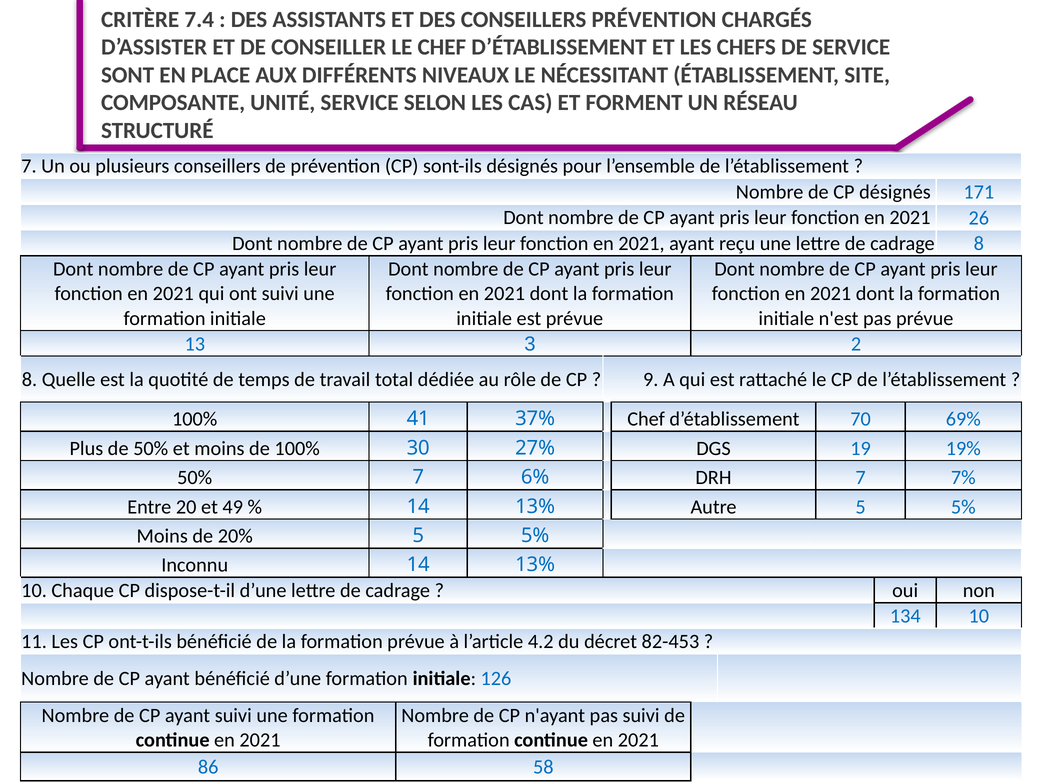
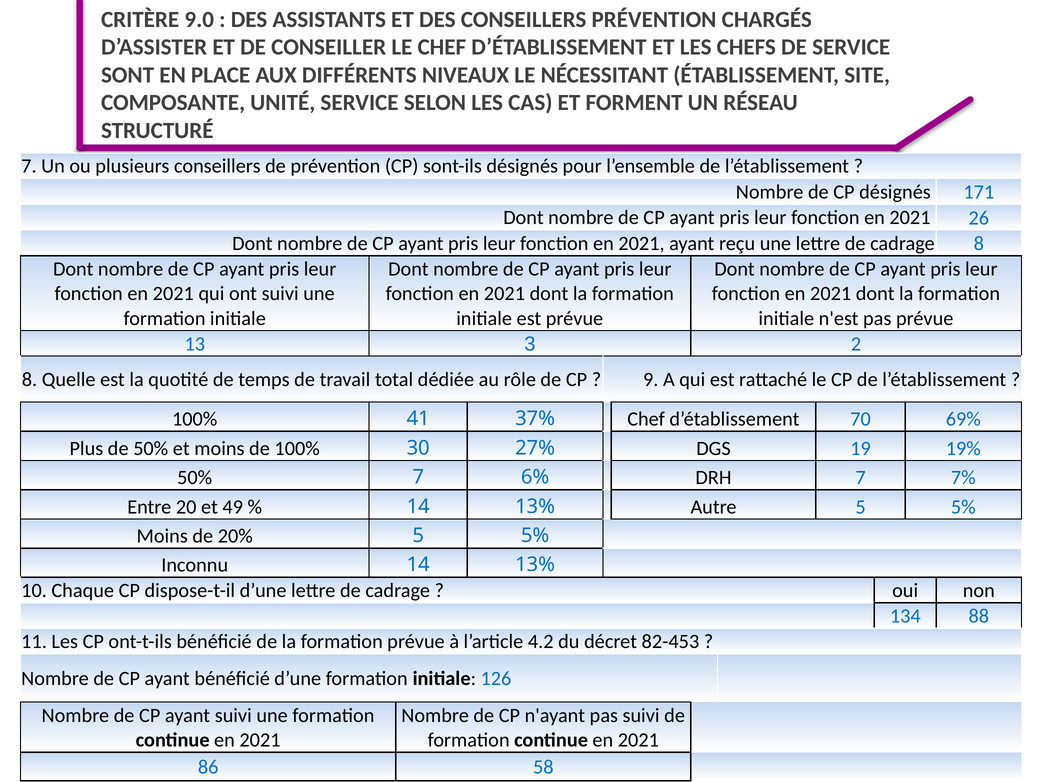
7.4: 7.4 -> 9.0 (199, 19)
134 10: 10 -> 88 (979, 616)
